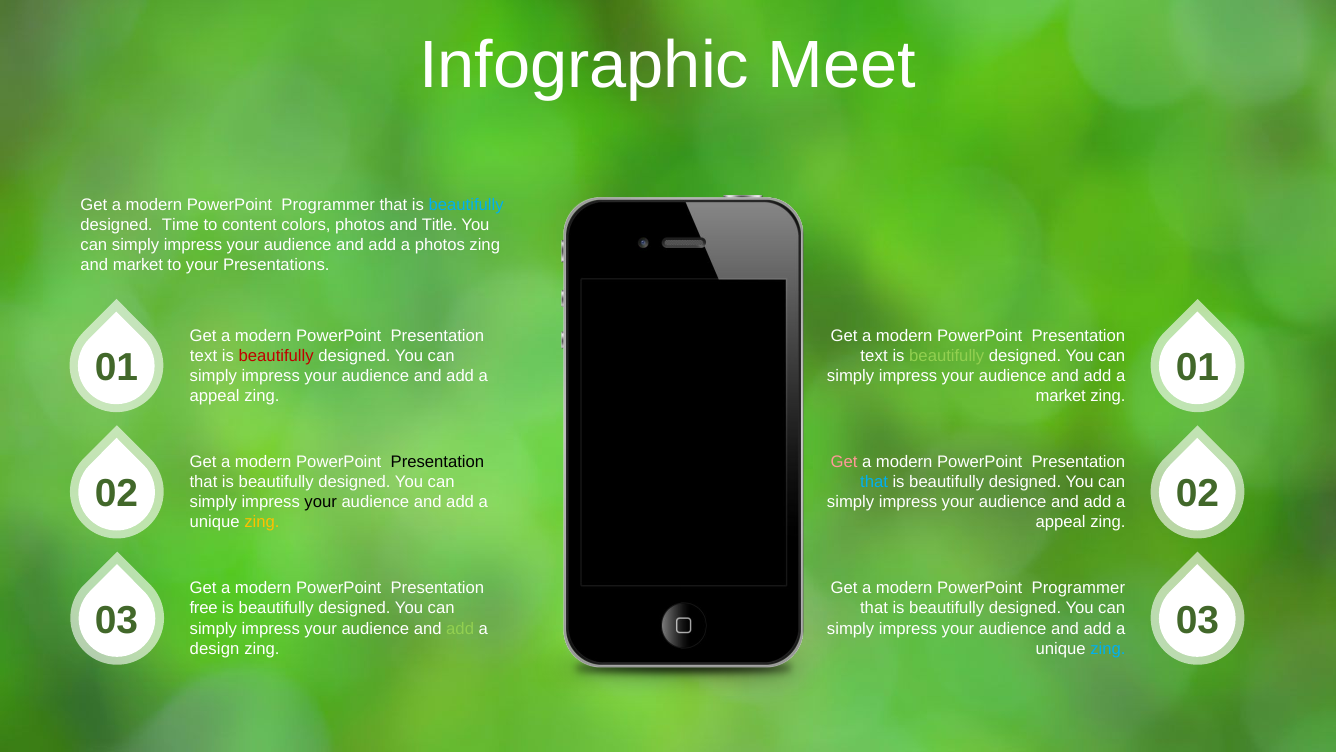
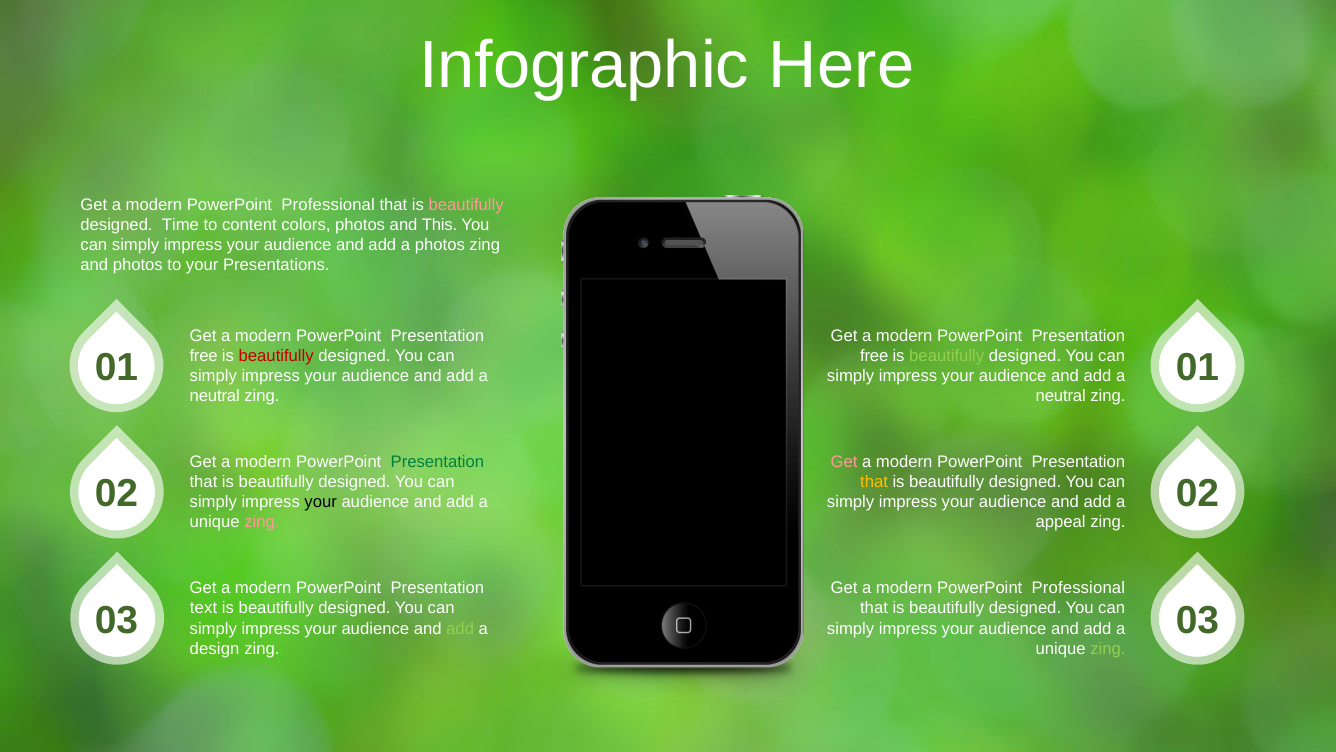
Meet: Meet -> Here (842, 65)
Programmer: Programmer -> Professional (328, 205)
beautifully colour: light blue -> pink (466, 205)
Title: Title -> This (440, 225)
and market: market -> photos (138, 265)
text: text -> free (204, 356)
text: text -> free (874, 356)
appeal: appeal -> neutral (215, 396)
market: market -> neutral (1061, 396)
Presentation colour: black -> green (437, 462)
that colour: light blue -> yellow (874, 482)
zing colour: yellow -> pink (262, 522)
Programmer: Programmer -> Professional (1078, 588)
free: free -> text (203, 608)
zing colour: light blue -> light green (1108, 648)
